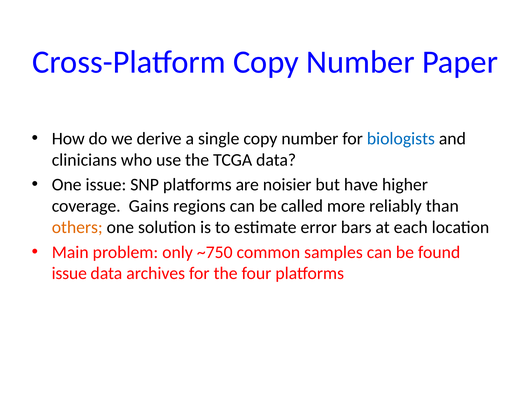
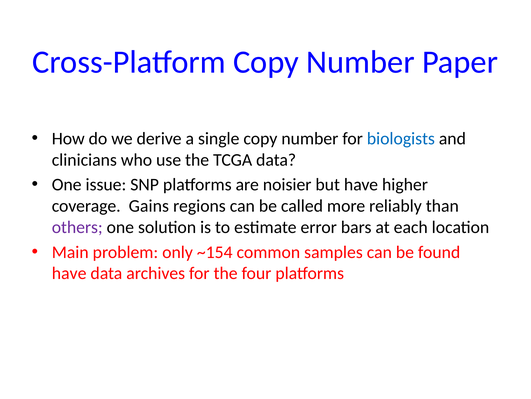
others colour: orange -> purple (77, 227)
~750: ~750 -> ~154 (215, 252)
issue: issue -> have (69, 273)
